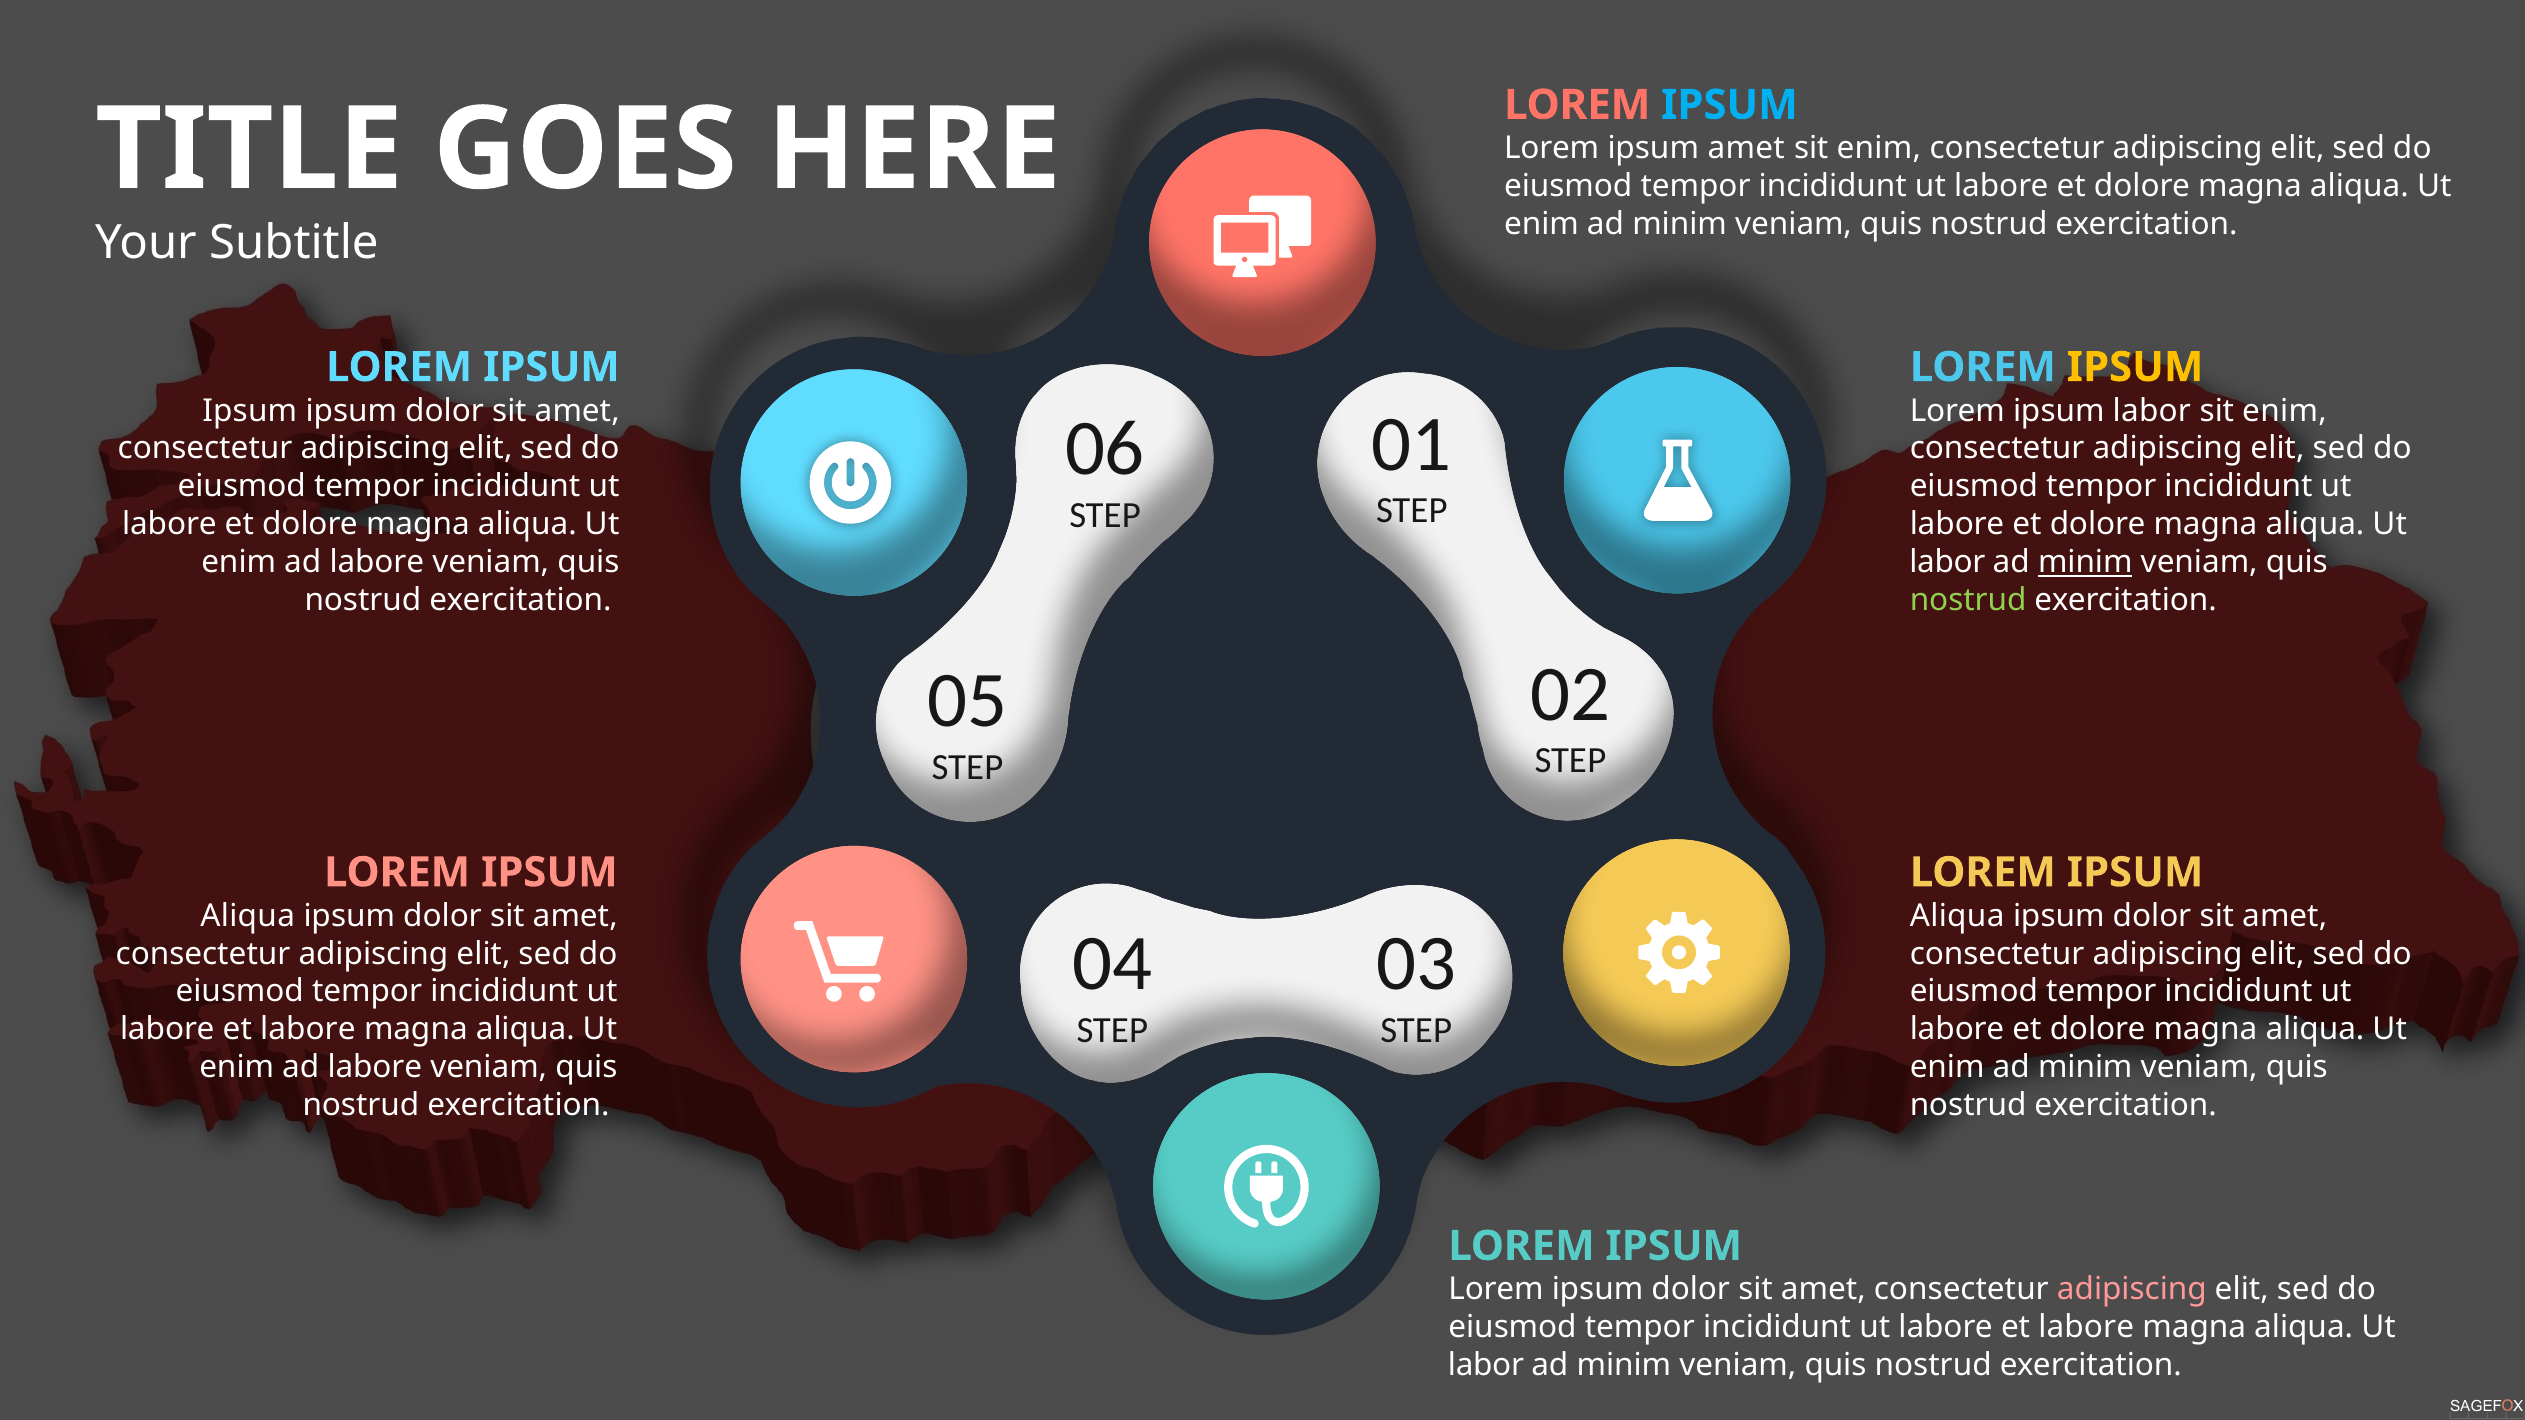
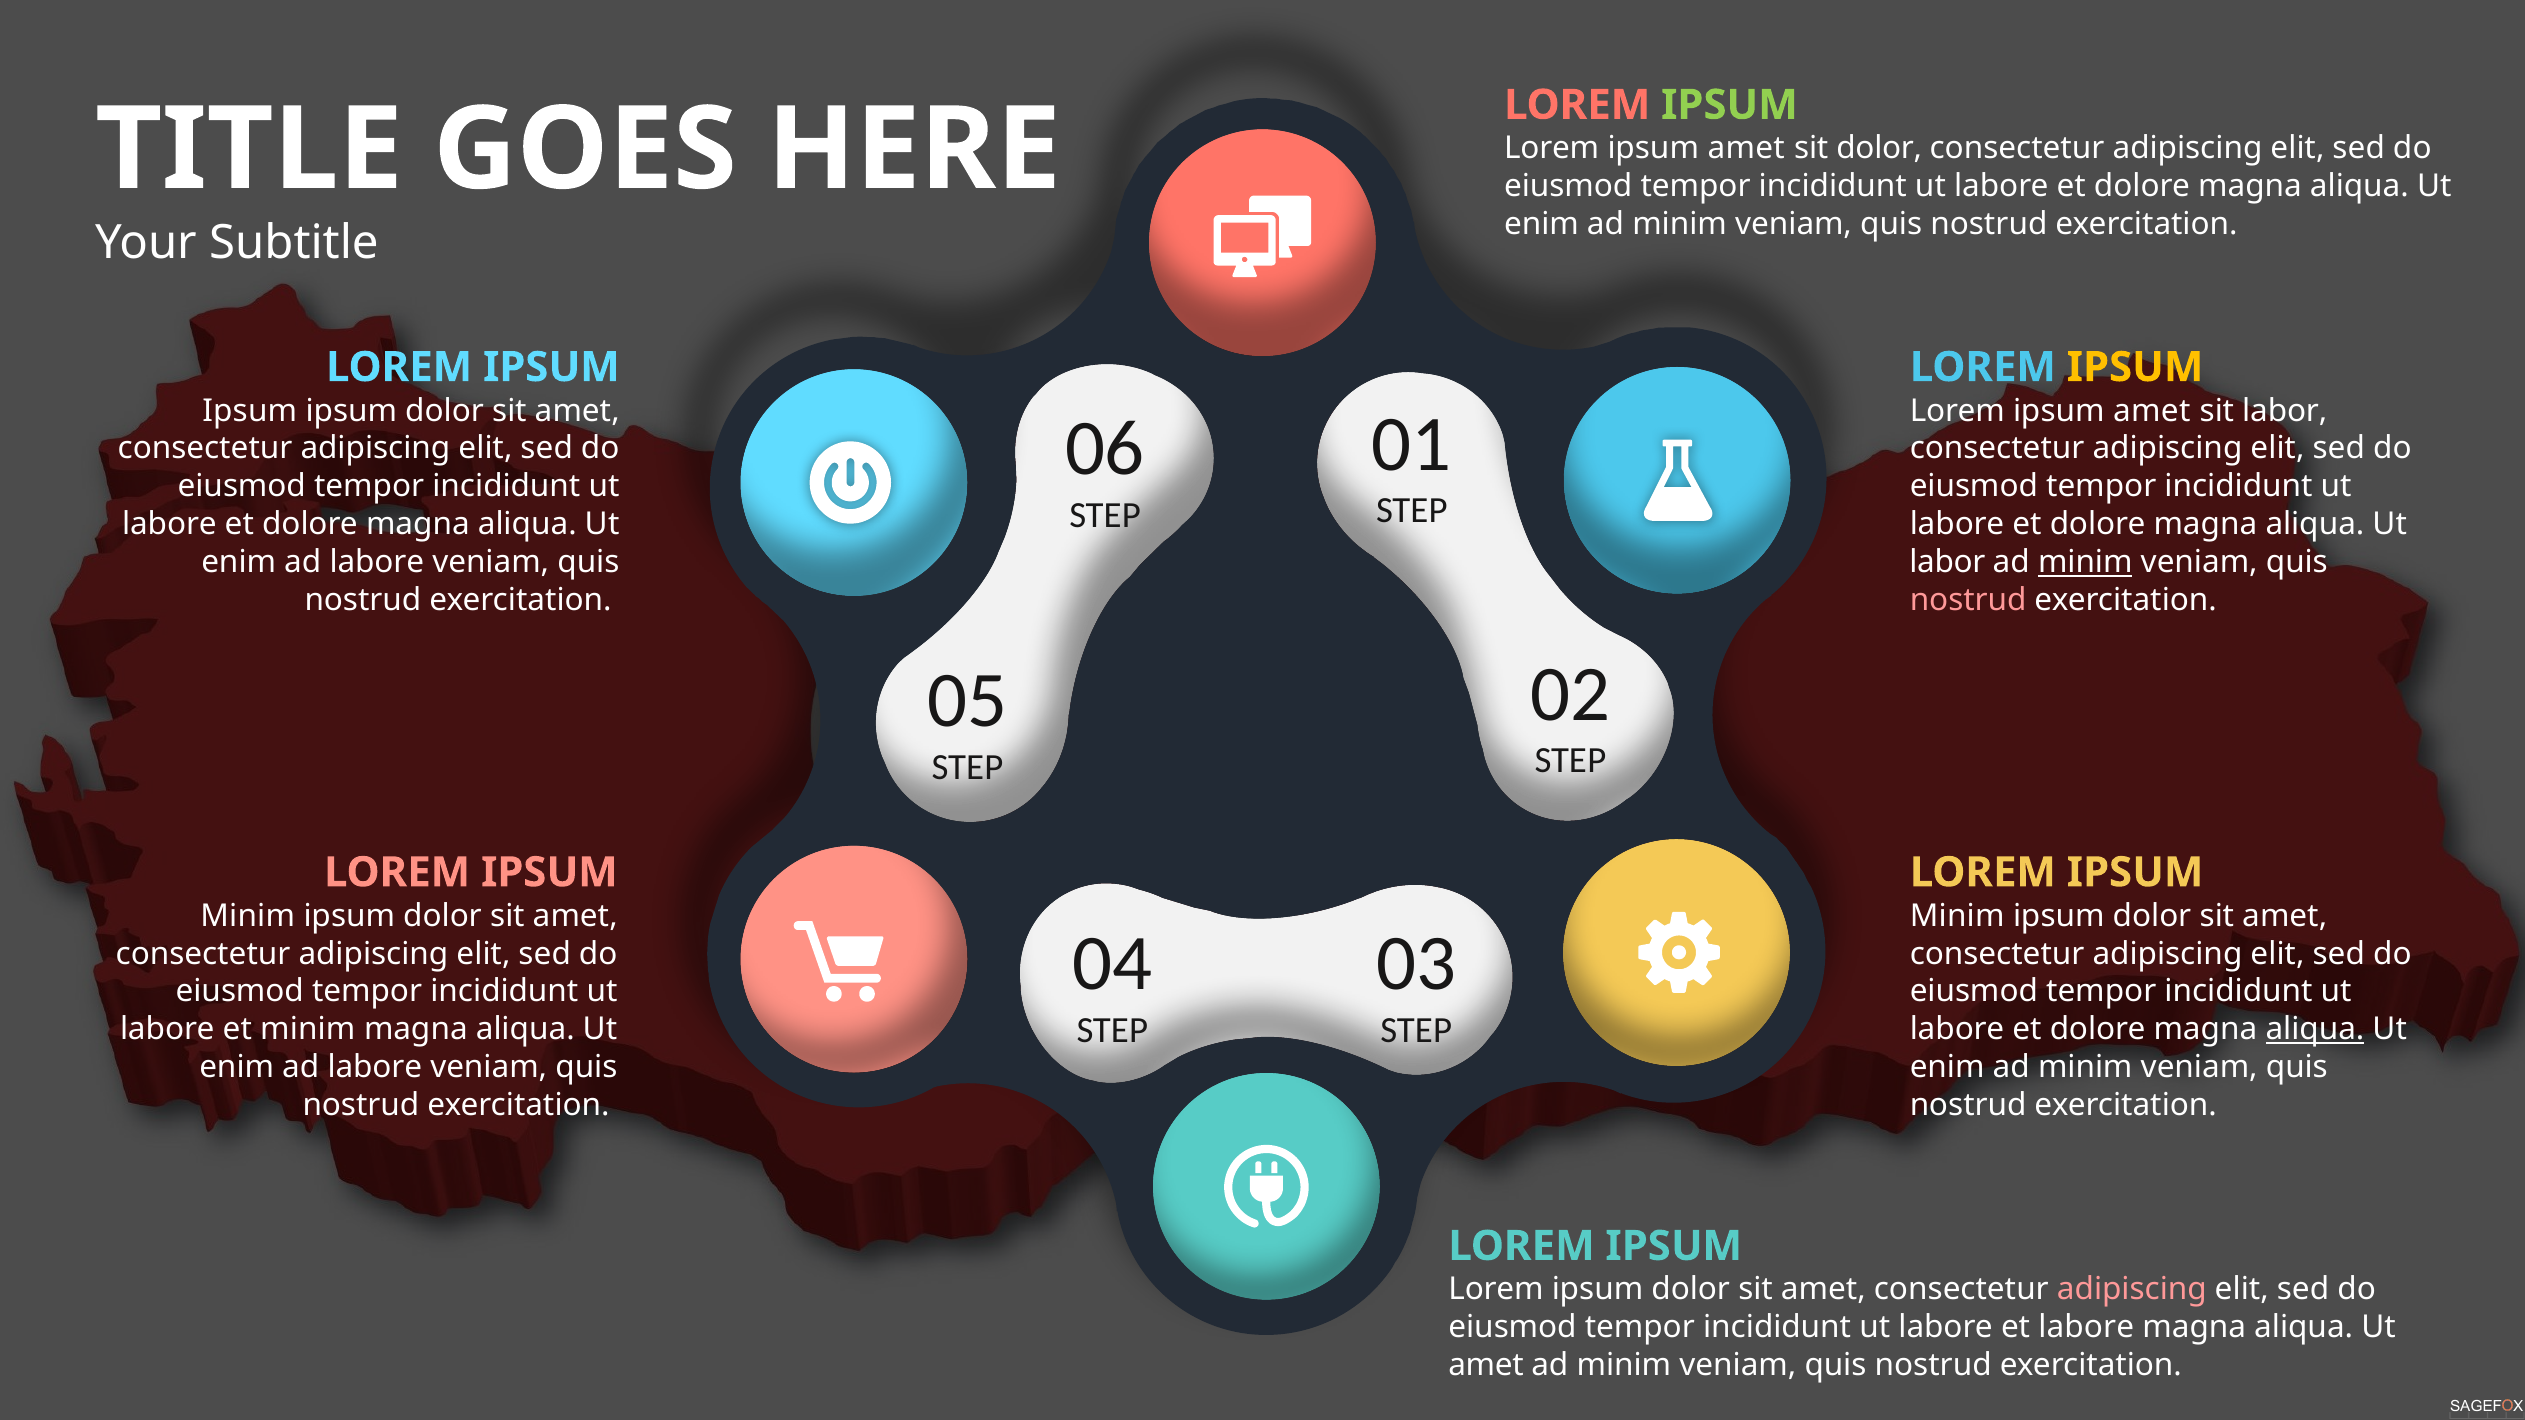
IPSUM colour: light blue -> light green (1729, 105)
enim: enim -> dolor (1879, 148)
labor: labor -> amet (2152, 411)
enim: enim -> labor (2285, 411)
nostrud colour: light green -> pink (1968, 600)
Aliqua: Aliqua -> Minim (248, 916)
Aliqua: Aliqua -> Minim (1957, 916)
labore: labore -> minim (308, 1030)
aliqua underline: none -> present (2315, 1030)
labor: labor -> amet (1486, 1366)
